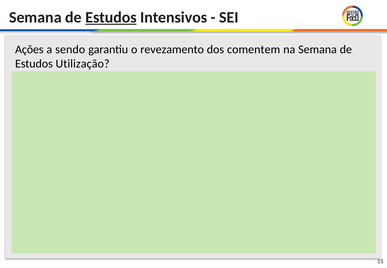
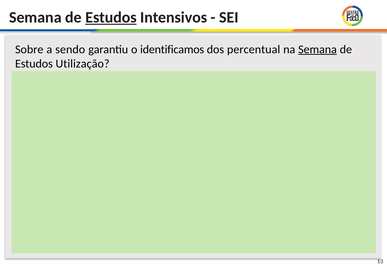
Ações: Ações -> Sobre (29, 49)
revezamento: revezamento -> identificamos (172, 49)
comentem: comentem -> percentual (254, 49)
Semana underline: none -> present (317, 49)
